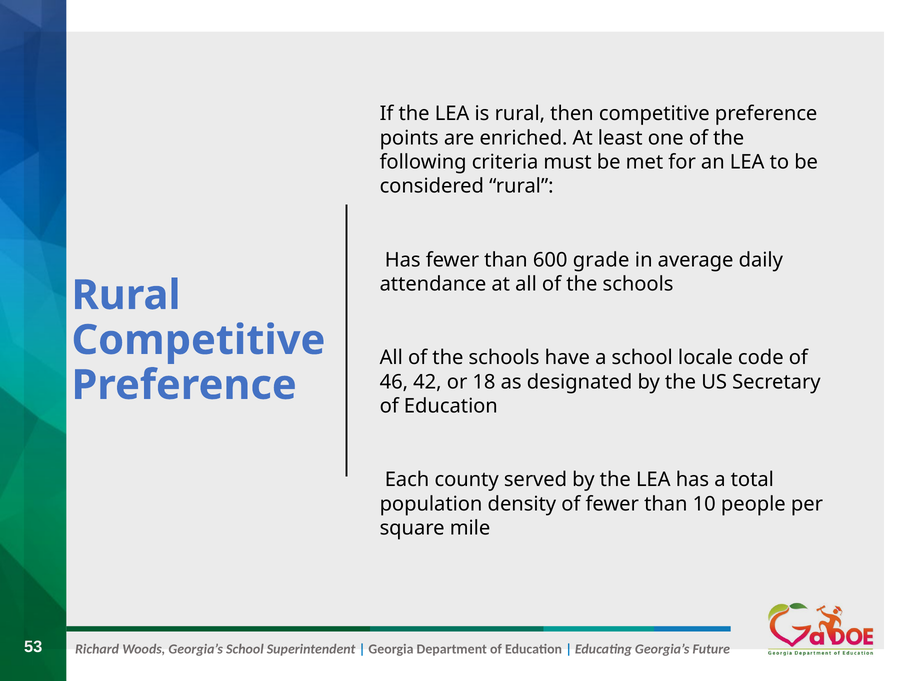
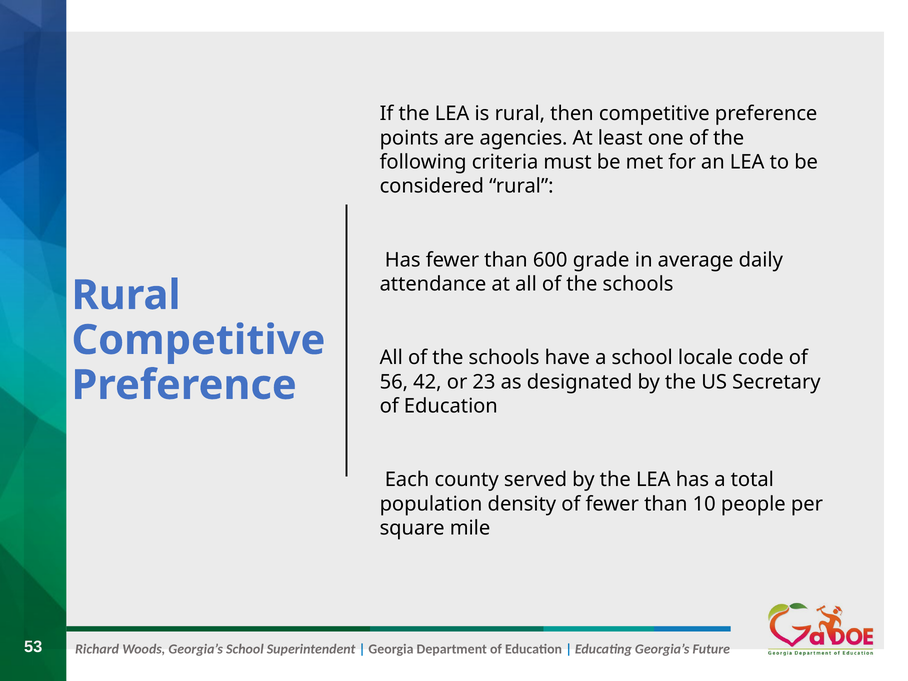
enriched: enriched -> agencies (524, 138)
46: 46 -> 56 (394, 382)
18: 18 -> 23 (484, 382)
